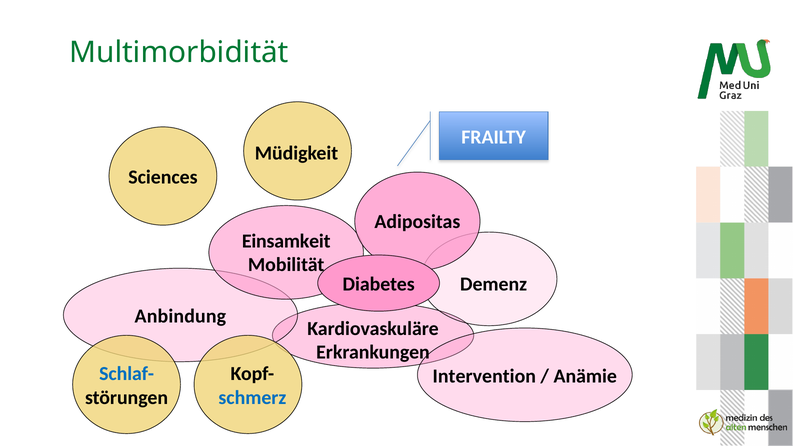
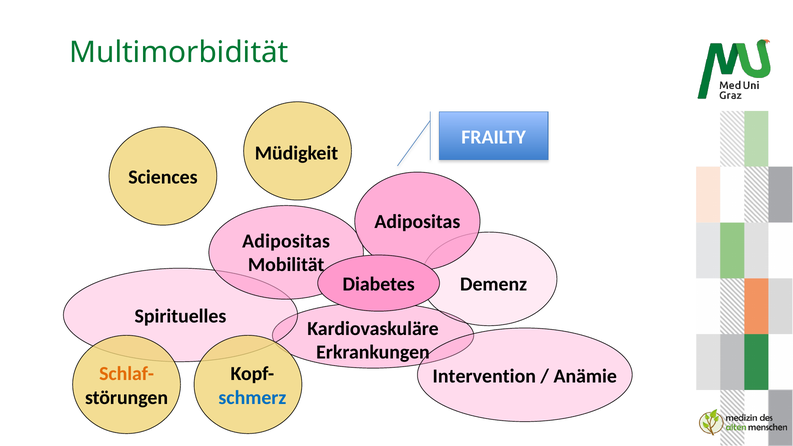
Einsamkeit: Einsamkeit -> Adipositas (286, 241)
Anbindung: Anbindung -> Spirituelles (180, 316)
Schlaf- colour: blue -> orange (127, 374)
